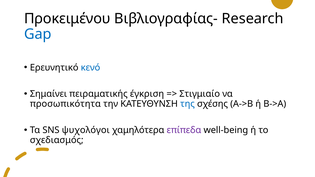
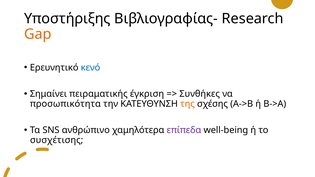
Προκειμένου: Προκειμένου -> Υποστήριξης (67, 19)
Gap colour: blue -> orange (38, 34)
Στιγμιαίο: Στιγμιαίο -> Συνθήκες (200, 94)
της colour: blue -> orange (187, 104)
ψυχολόγοι: ψυχολόγοι -> ανθρώπινο (86, 130)
σχεδιασμός: σχεδιασμός -> συσχέτισης (57, 140)
